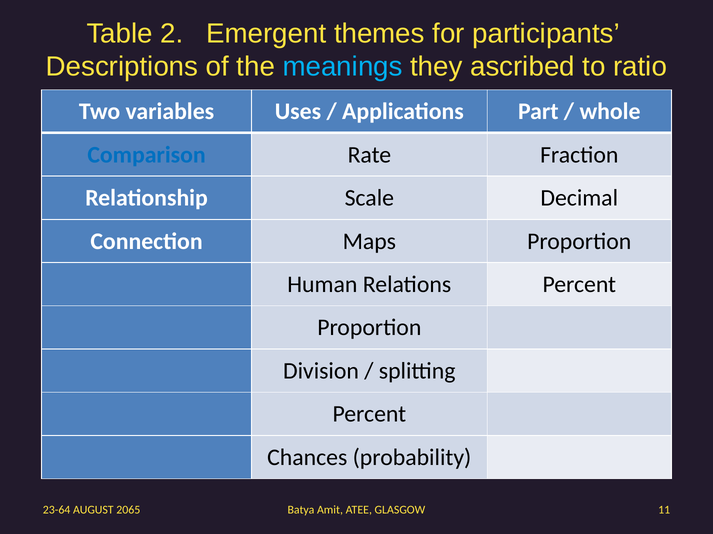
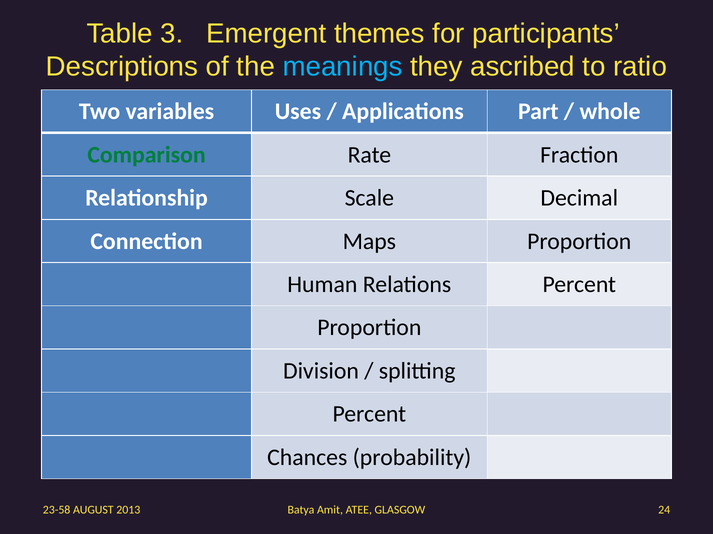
2: 2 -> 3 (172, 34)
Comparison colour: blue -> green (147, 155)
23-64: 23-64 -> 23-58 (57, 511)
2065: 2065 -> 2013 (128, 511)
11: 11 -> 24 (664, 511)
